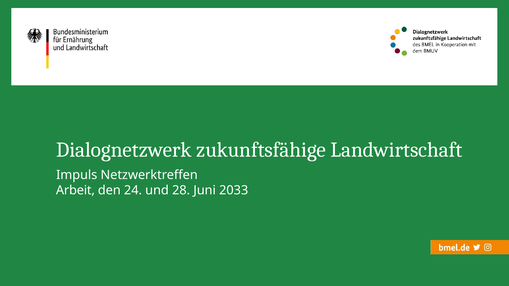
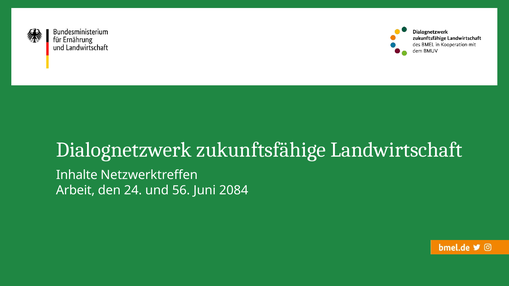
Impuls: Impuls -> Inhalte (77, 175)
28: 28 -> 56 (181, 191)
2033: 2033 -> 2084 (234, 191)
